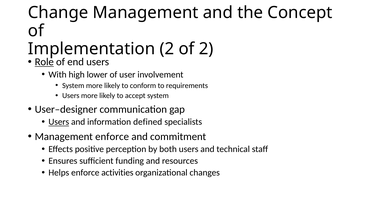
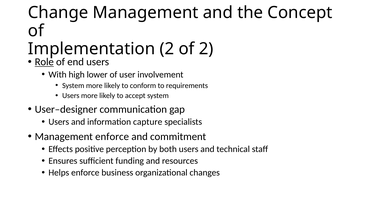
Users underline: present -> none (59, 122)
defined: defined -> capture (148, 122)
activities: activities -> business (117, 173)
